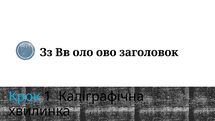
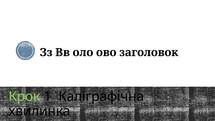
Крок colour: light blue -> light green (24, 97)
